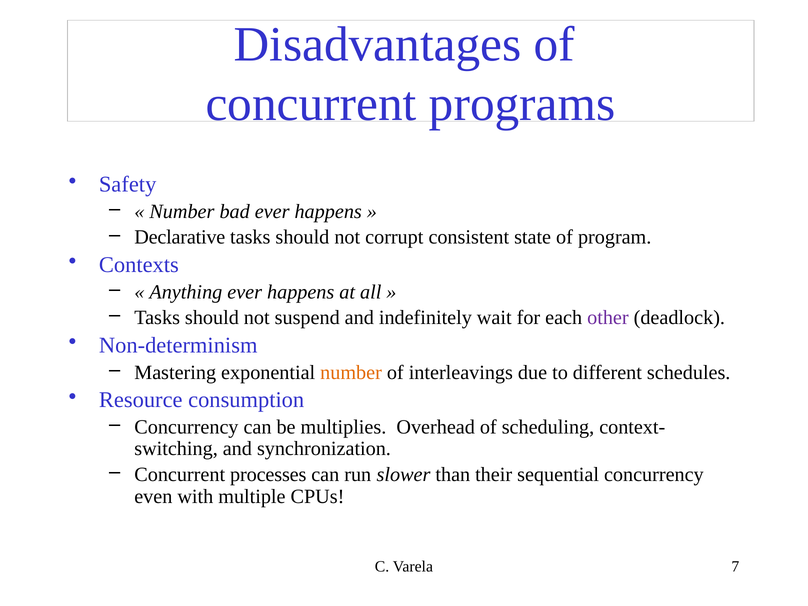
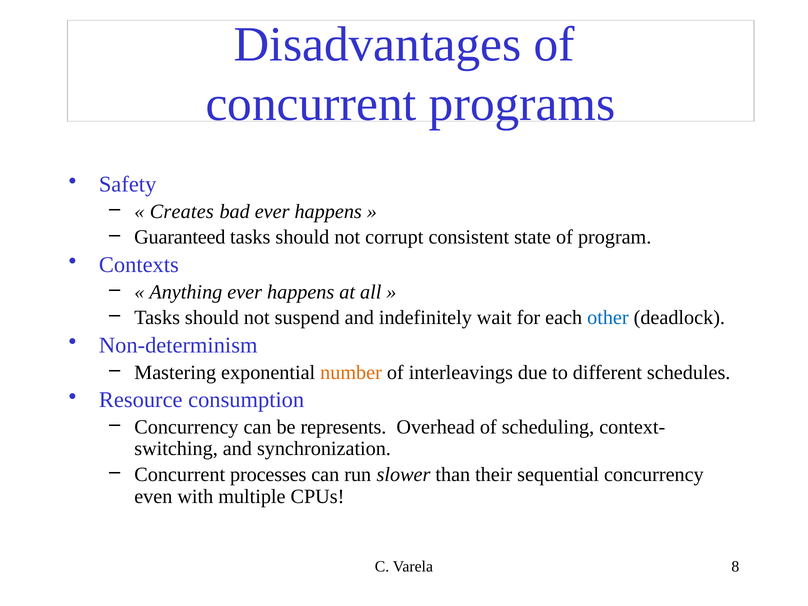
Number: Number -> Creates (182, 211)
Declarative: Declarative -> Guaranteed (180, 237)
other colour: purple -> blue (608, 318)
multiplies: multiplies -> represents (343, 427)
7: 7 -> 8 (735, 567)
